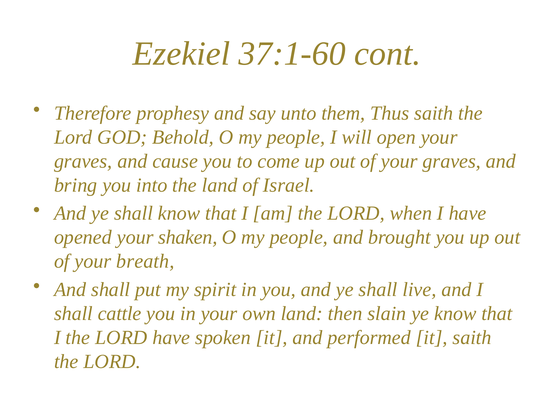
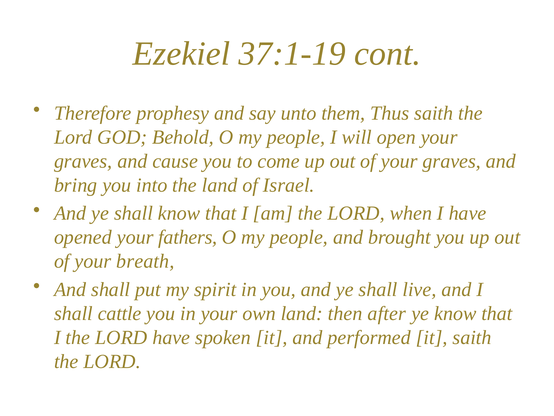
37:1-60: 37:1-60 -> 37:1-19 (292, 54)
shaken: shaken -> fathers (188, 237)
slain: slain -> after (387, 313)
